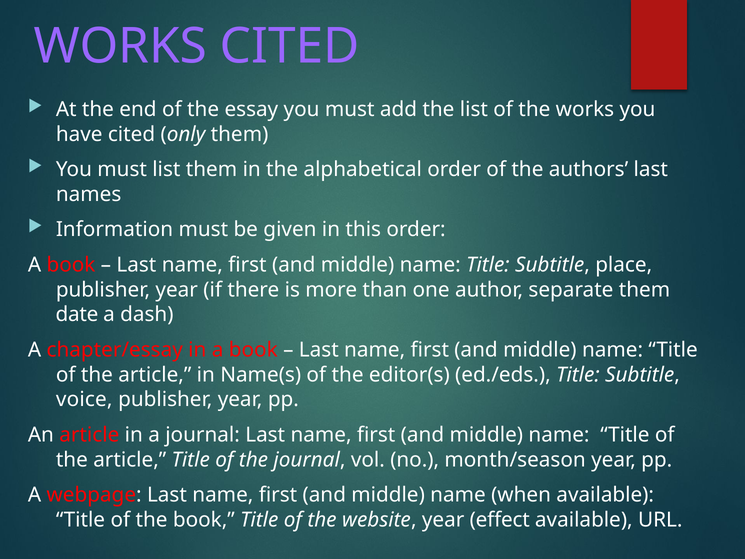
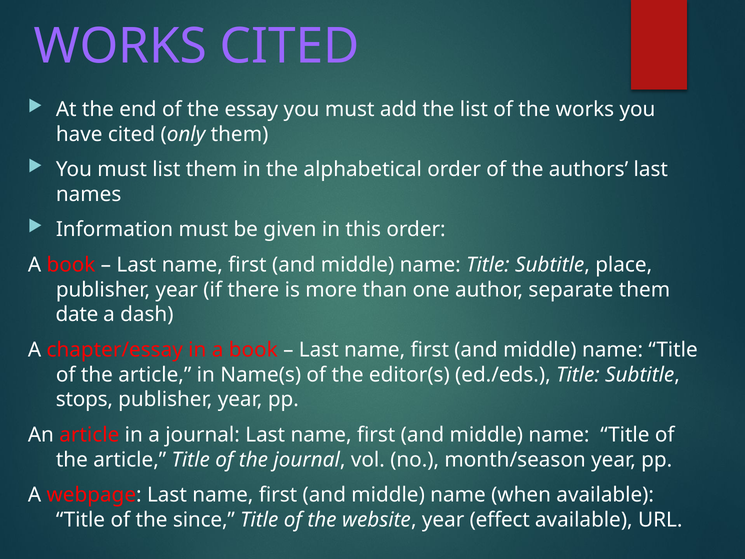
voice: voice -> stops (84, 399)
the book: book -> since (204, 520)
